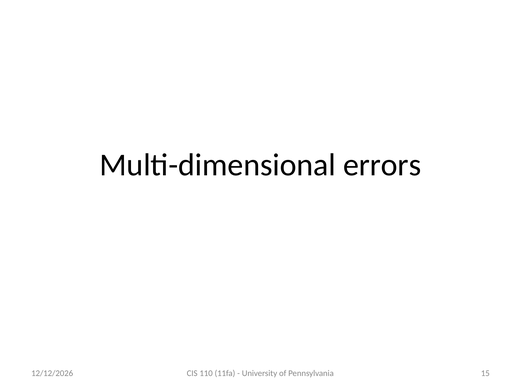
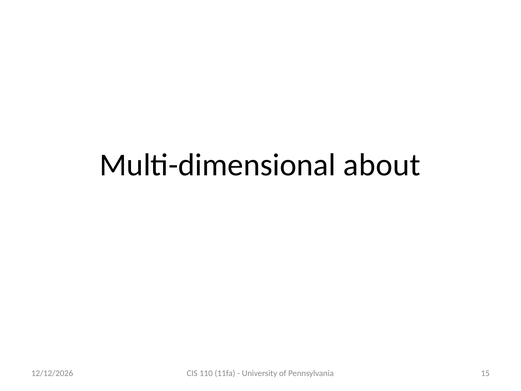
errors: errors -> about (382, 165)
